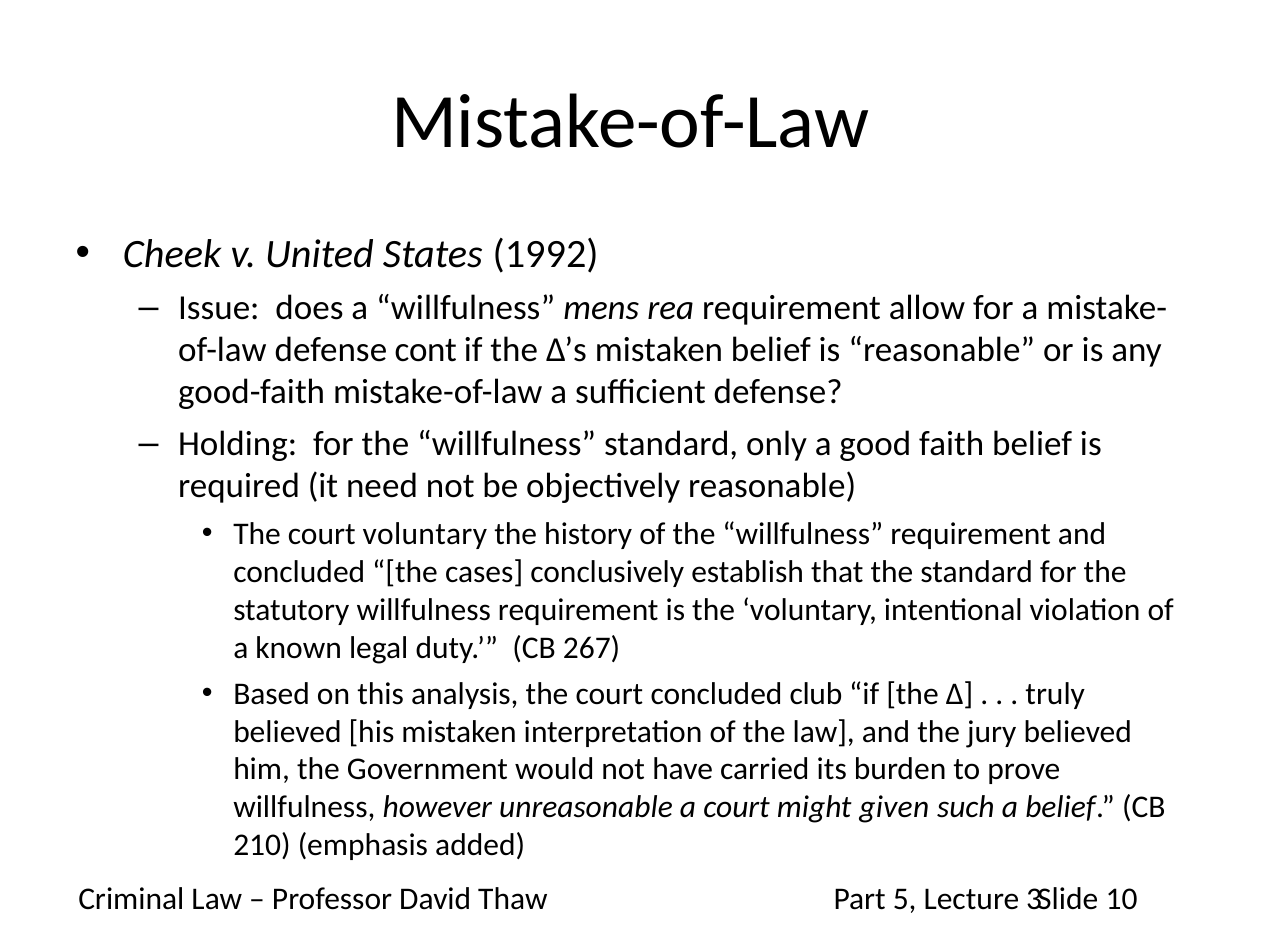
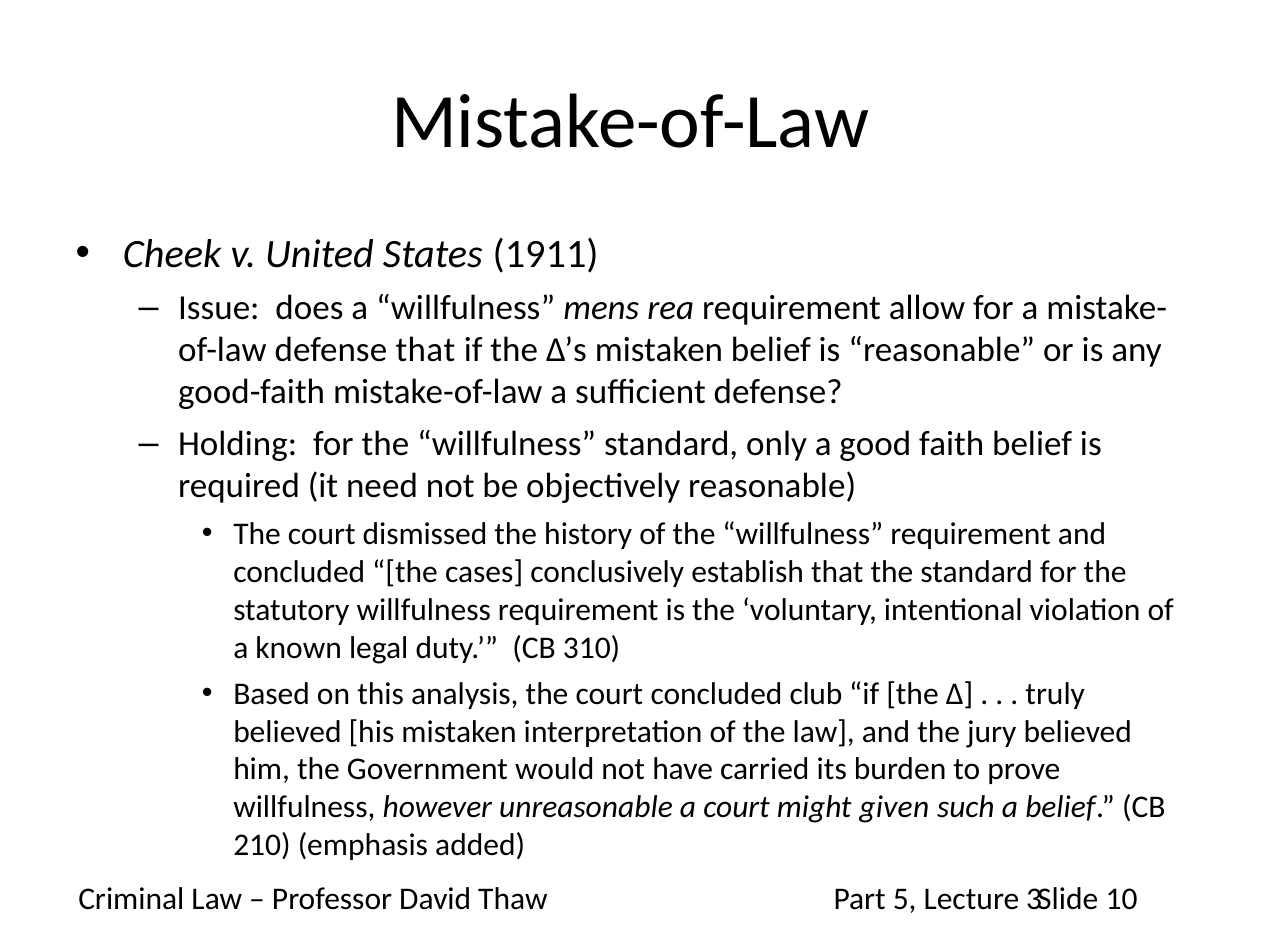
1992: 1992 -> 1911 (546, 254)
defense cont: cont -> that (425, 351)
court voluntary: voluntary -> dismissed (425, 535)
267: 267 -> 310 (592, 648)
